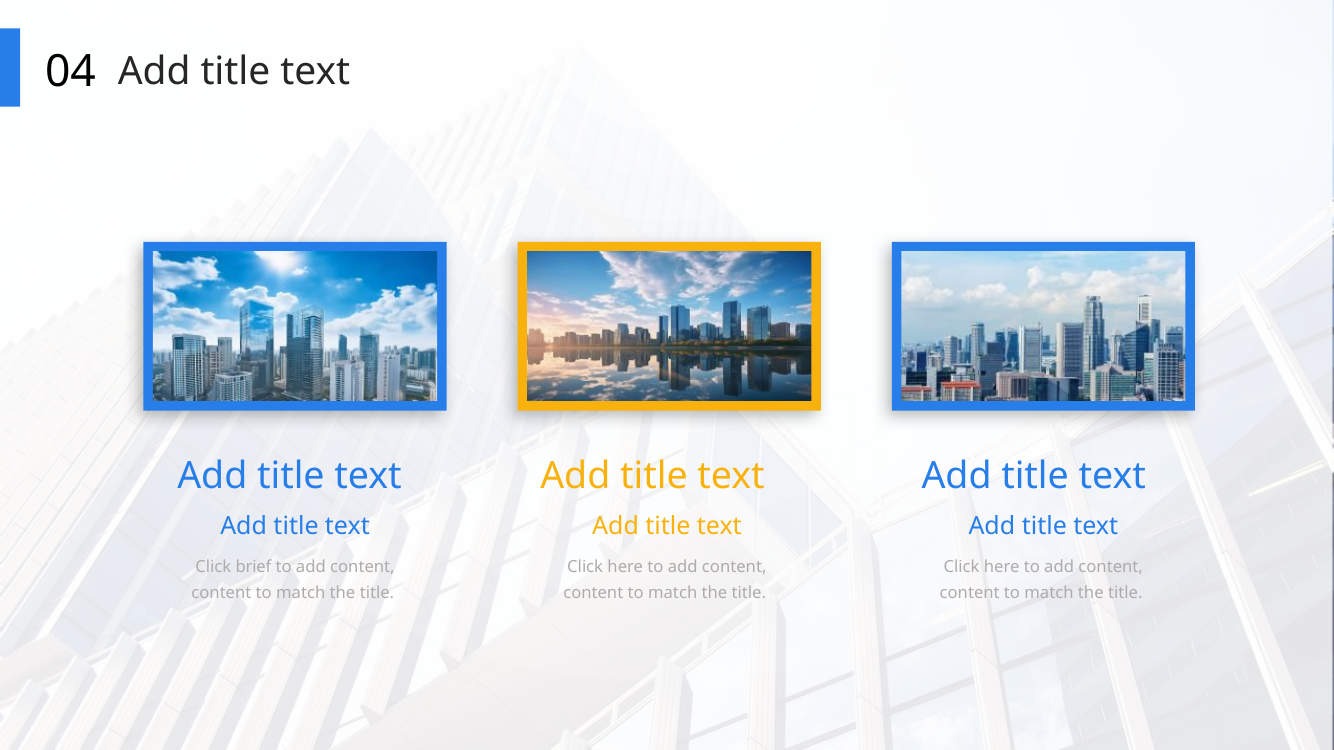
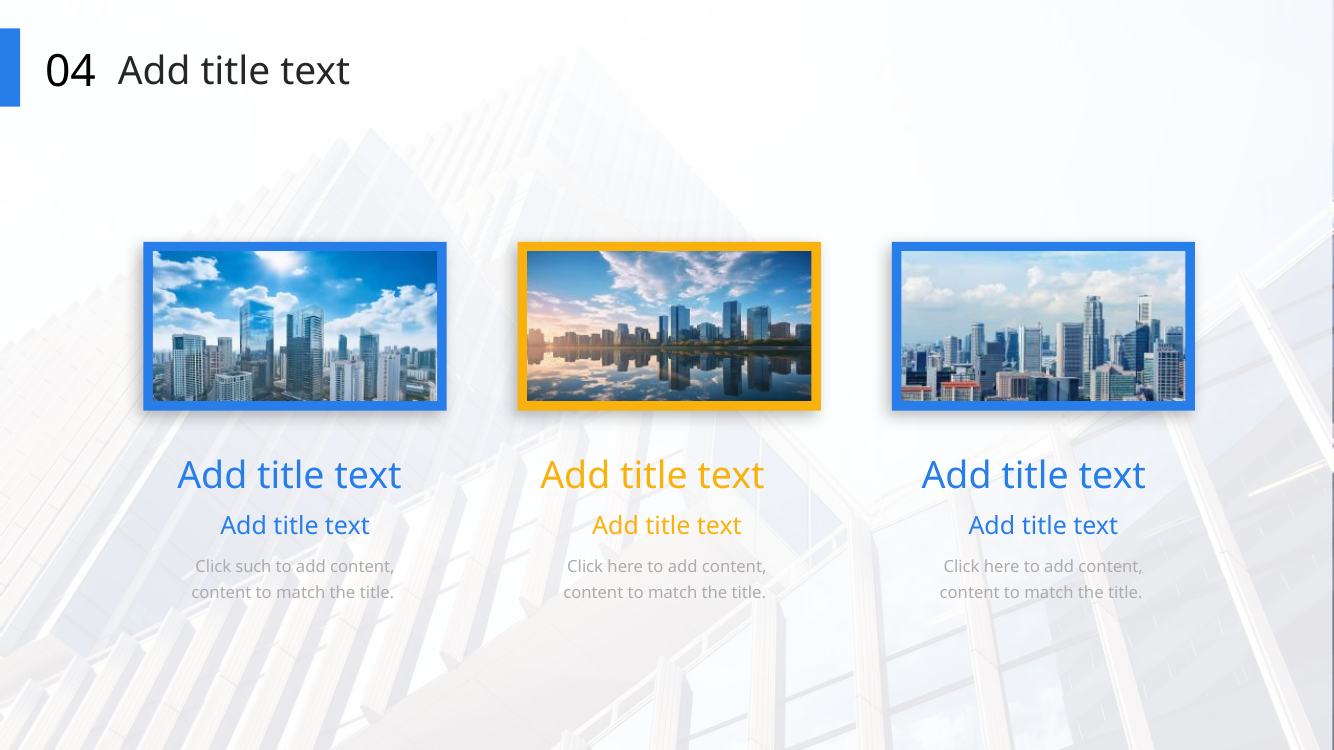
brief: brief -> such (253, 567)
